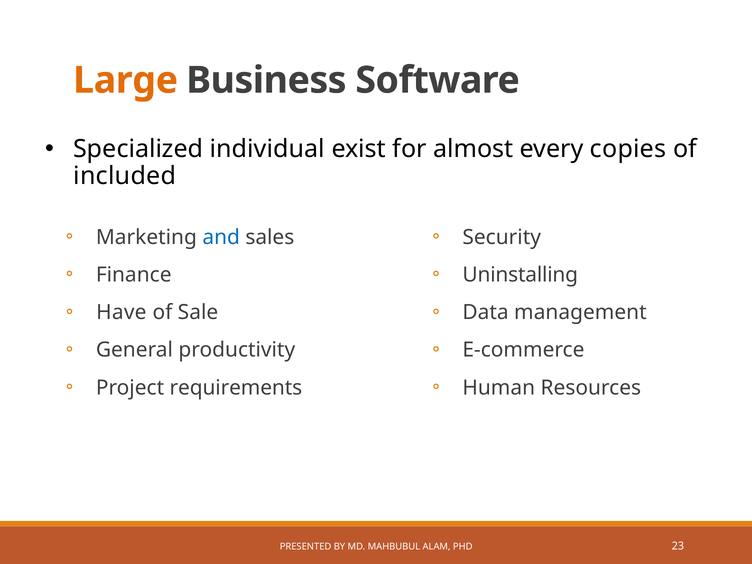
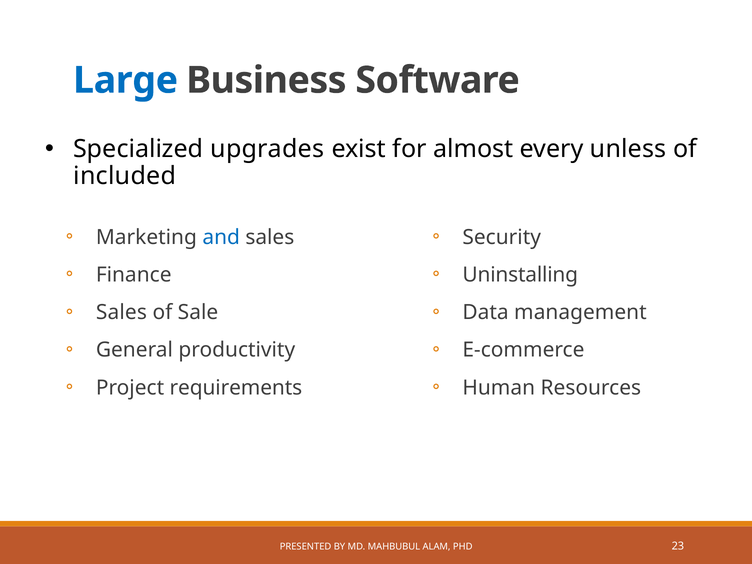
Large colour: orange -> blue (126, 80)
individual: individual -> upgrades (267, 149)
copies: copies -> unless (628, 149)
Have: Have -> Sales (121, 312)
